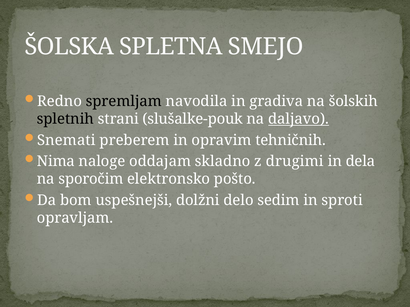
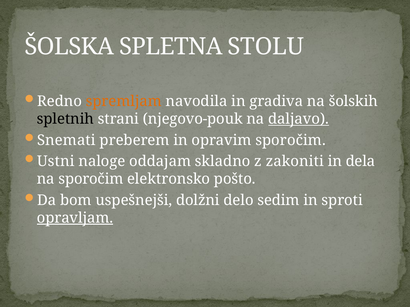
SMEJO: SMEJO -> STOLU (266, 47)
spremljam colour: black -> orange (124, 101)
slušalke-pouk: slušalke-pouk -> njegovo-pouk (193, 119)
opravim tehničnih: tehničnih -> sporočim (291, 140)
Nima: Nima -> Ustni (56, 162)
drugimi: drugimi -> zakoniti (295, 162)
opravljam underline: none -> present (75, 218)
